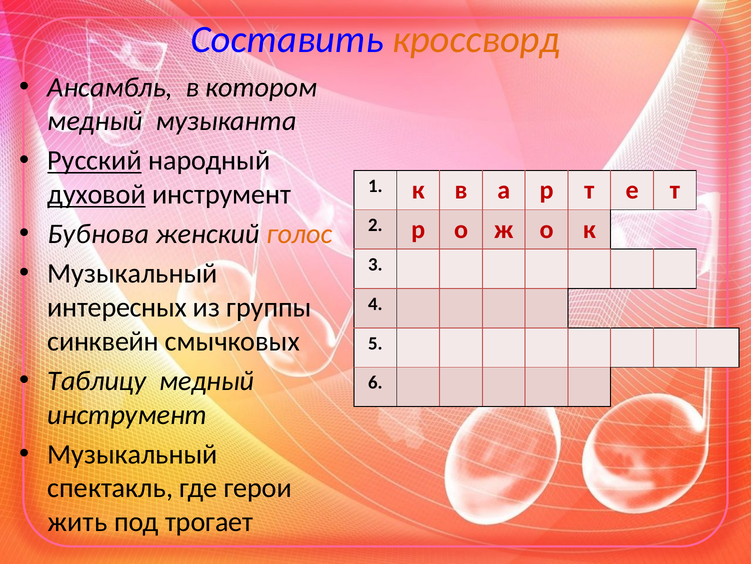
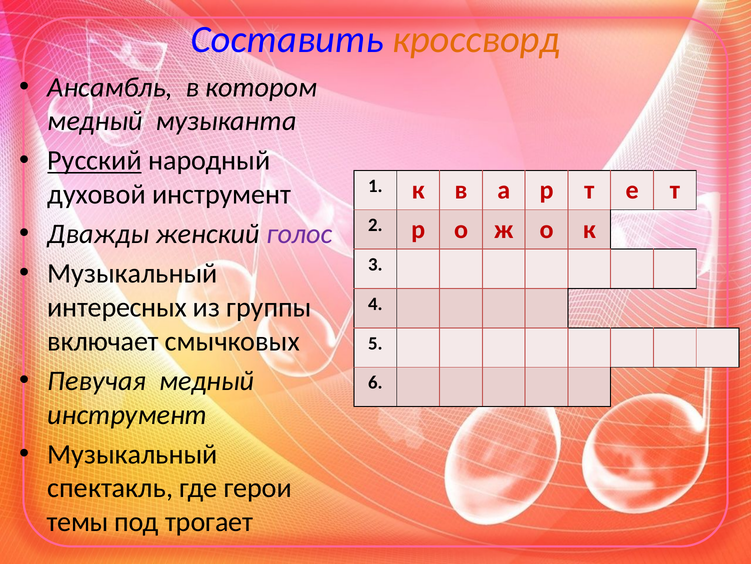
духовой underline: present -> none (97, 194)
Бубнова: Бубнова -> Дважды (98, 234)
голос colour: orange -> purple (299, 234)
синквейн: синквейн -> включает (103, 341)
Таблицу: Таблицу -> Певучая (97, 380)
жить: жить -> темы (78, 521)
